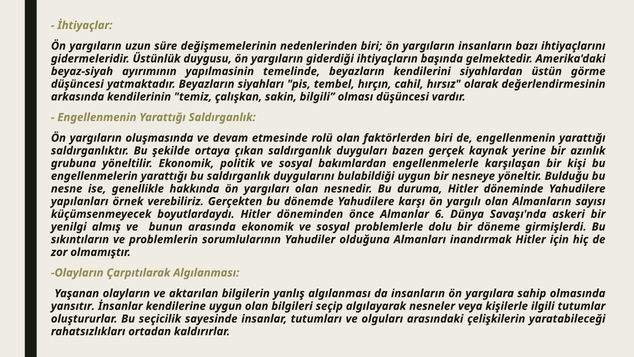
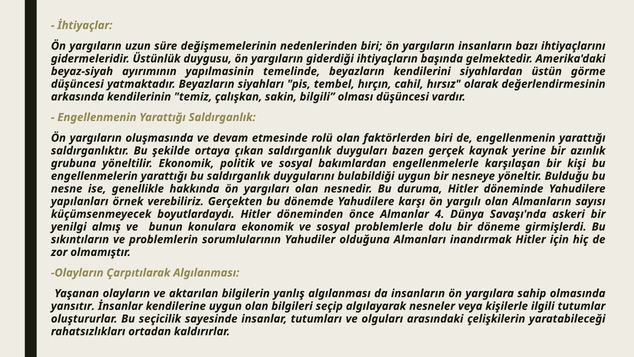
6: 6 -> 4 (440, 214)
arasında: arasında -> konulara (212, 227)
